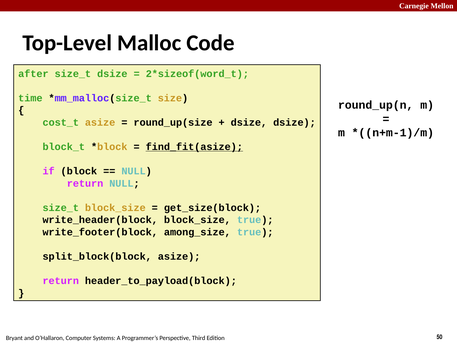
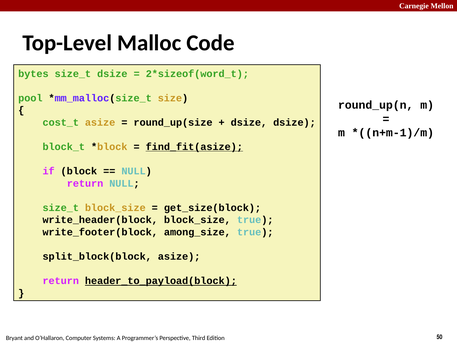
after: after -> bytes (33, 74)
time: time -> pool (30, 98)
header_to_payload(block underline: none -> present (161, 281)
